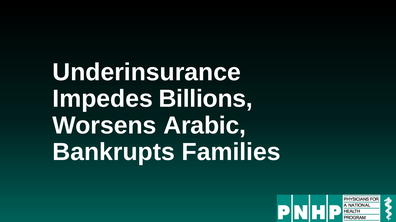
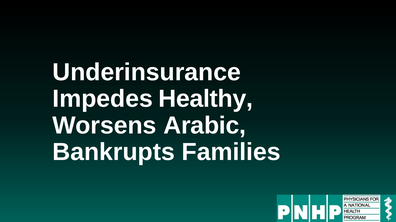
Billions: Billions -> Healthy (206, 99)
